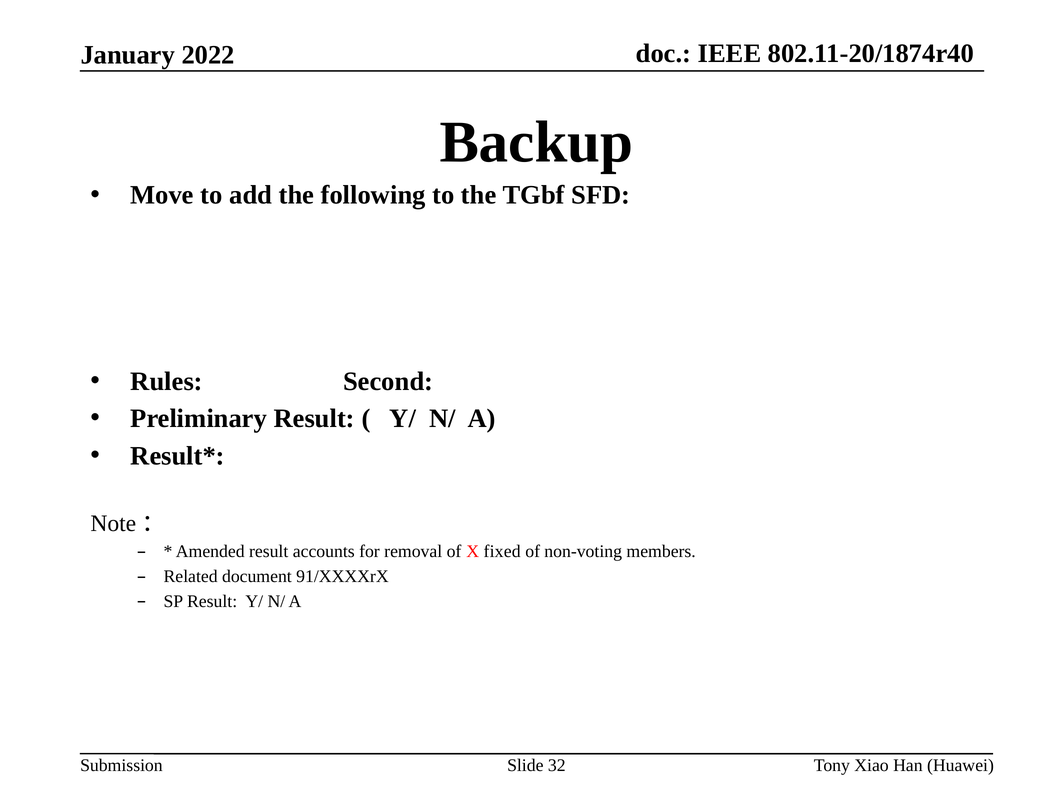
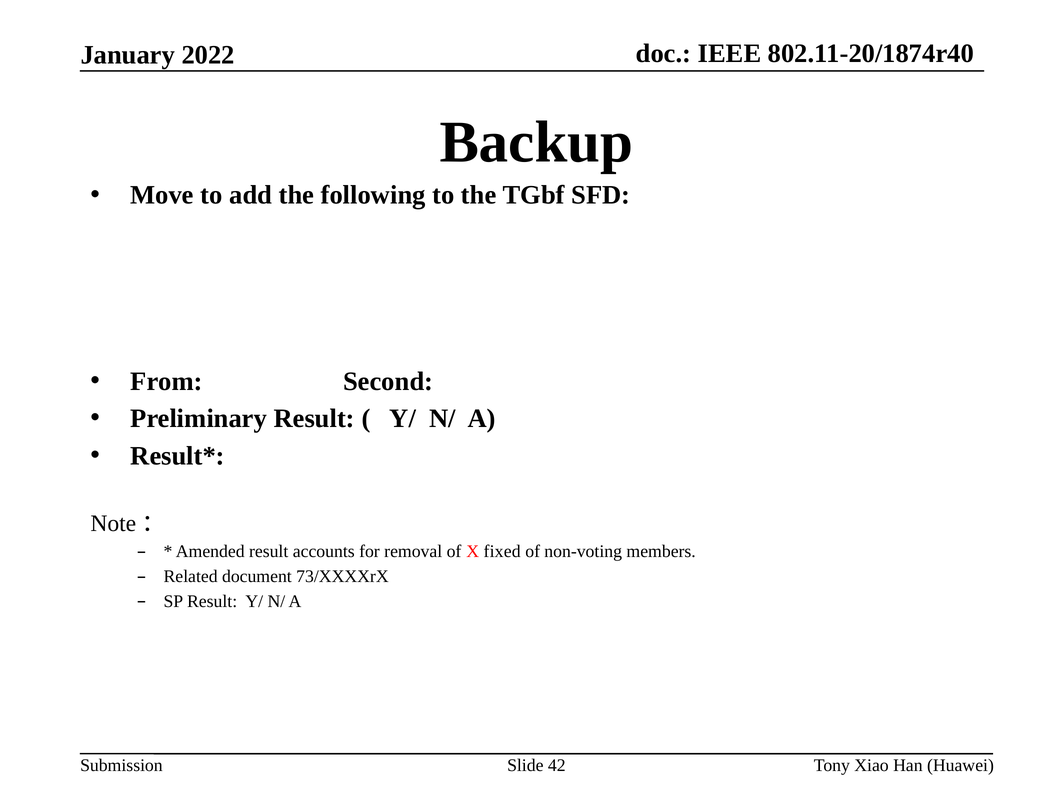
Rules: Rules -> From (167, 381)
91/XXXXrX: 91/XXXXrX -> 73/XXXXrX (342, 576)
32: 32 -> 42 (557, 765)
